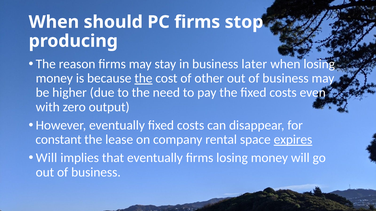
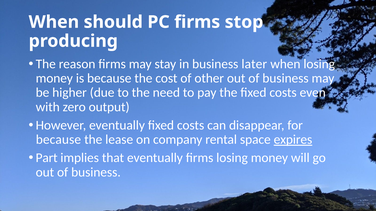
the underline: present -> none (143, 78)
constant: constant -> because (58, 140)
Will: Will -> Part (47, 158)
